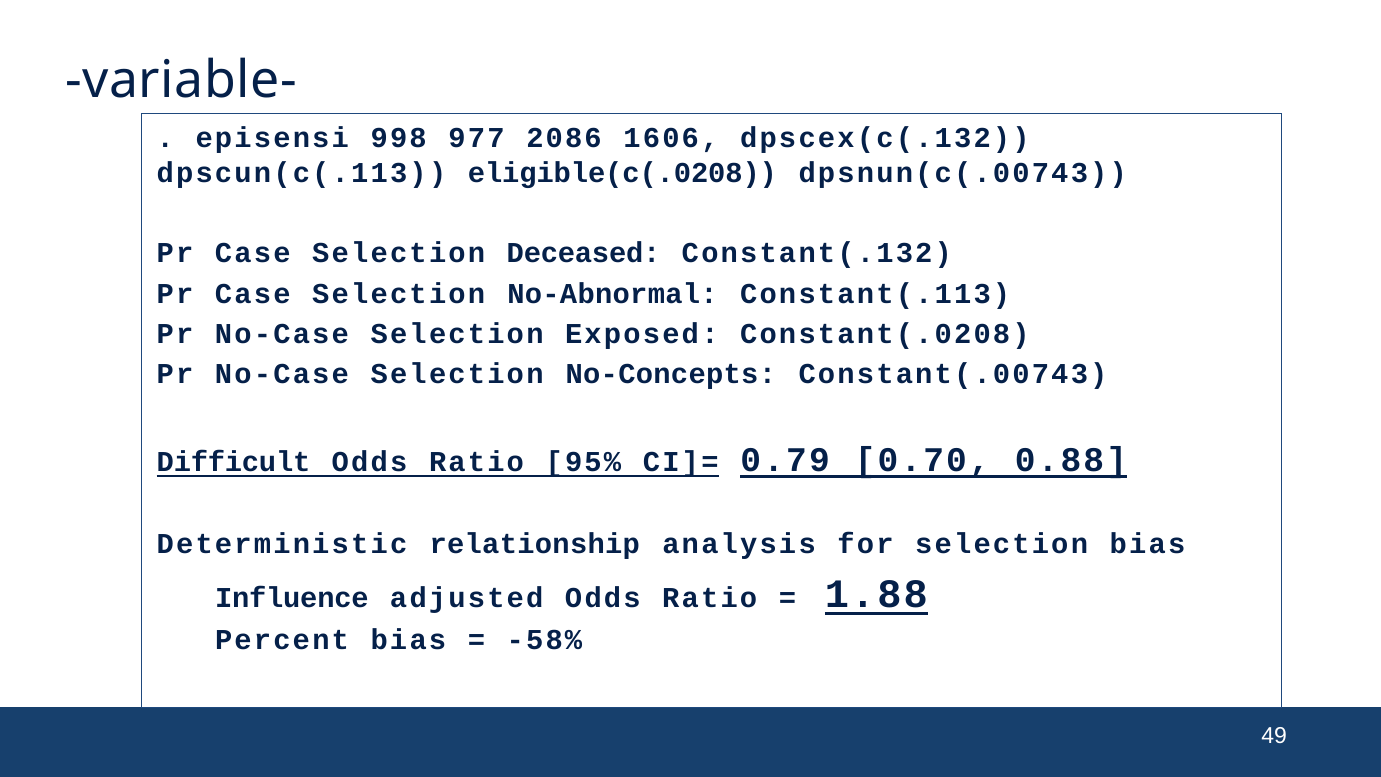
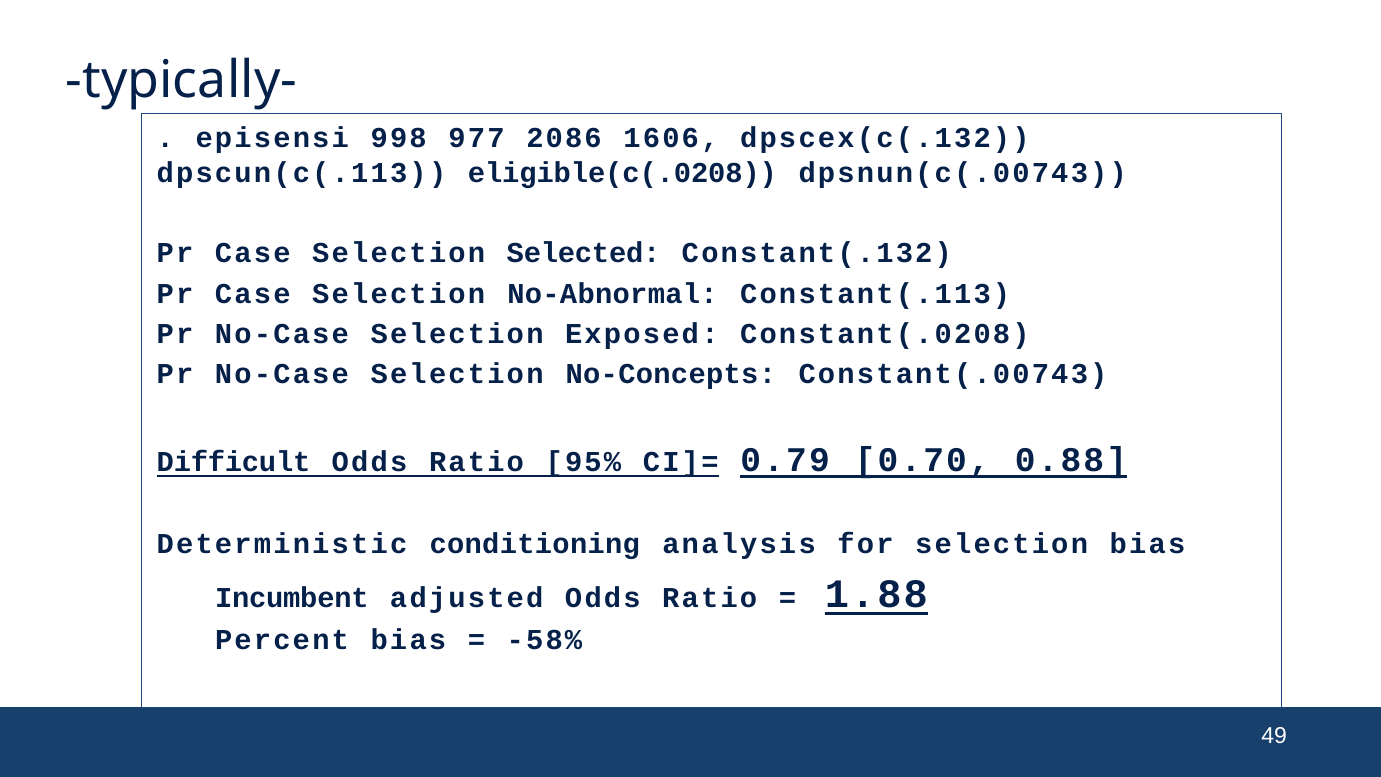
variable-: variable- -> typically- (181, 80)
Deceased: Deceased -> Selected (584, 253)
relationship: relationship -> conditioning (535, 544)
Influence: Influence -> Incumbent (292, 598)
